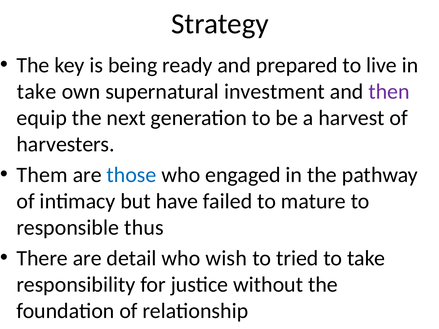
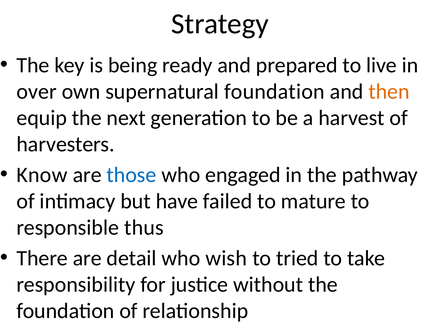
take: take -> over (37, 92)
supernatural investment: investment -> foundation (274, 92)
then colour: purple -> orange (389, 92)
Them: Them -> Know (42, 175)
